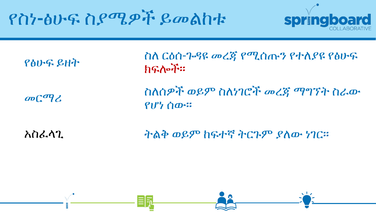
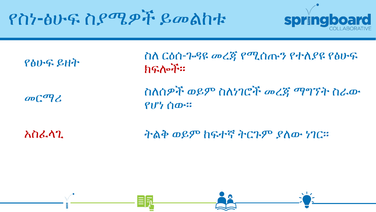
አስፈላጊ colour: black -> red (44, 133)
